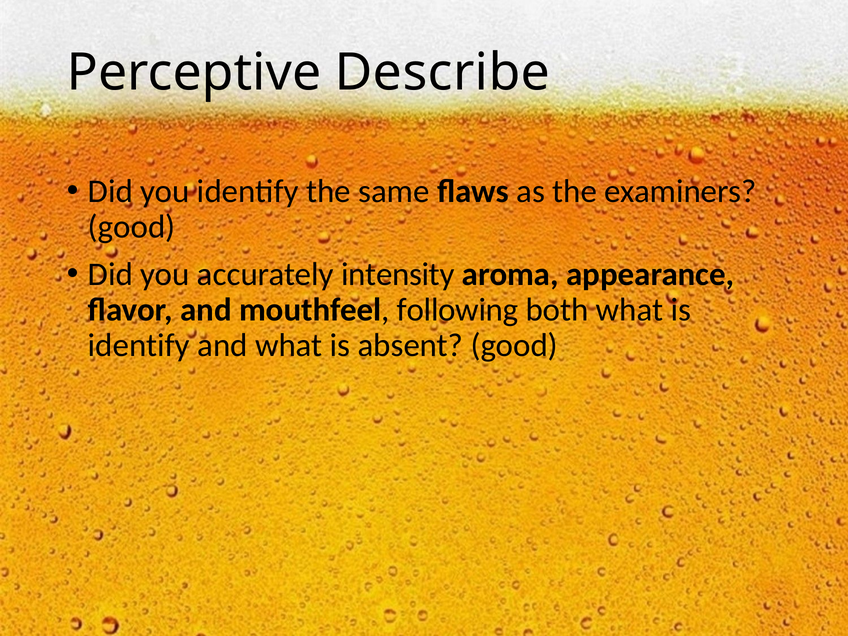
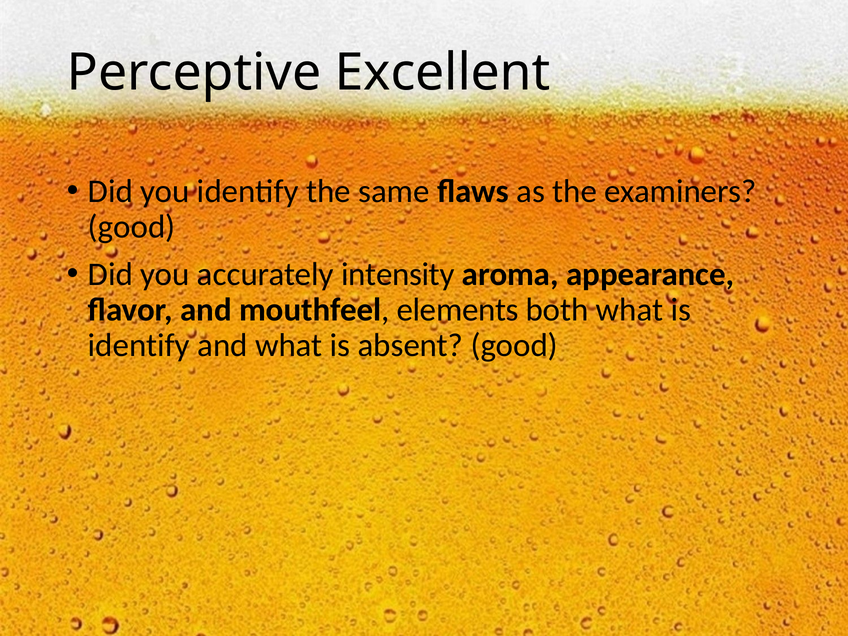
Describe: Describe -> Excellent (443, 73)
following: following -> elements (458, 310)
